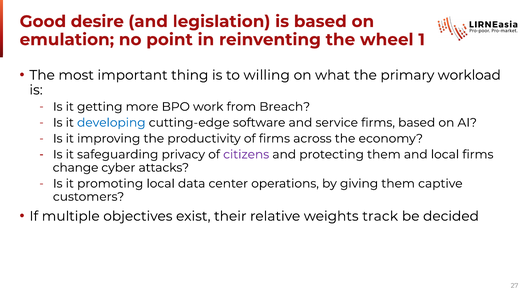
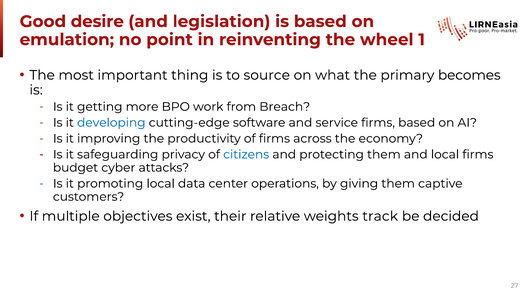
willing: willing -> source (267, 75)
workload: workload -> becomes (469, 75)
citizens colour: purple -> blue (246, 154)
change: change -> budget (76, 168)
